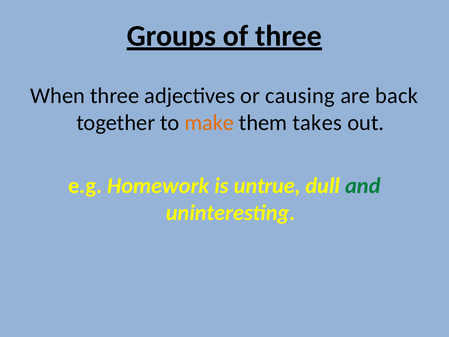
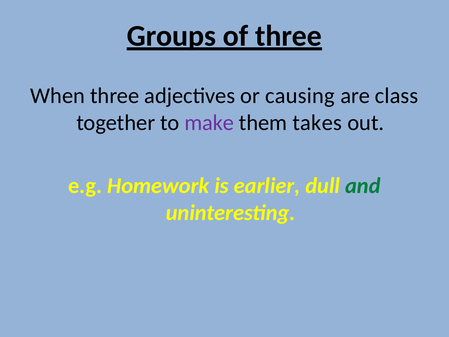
back: back -> class (397, 96)
make colour: orange -> purple (209, 123)
untrue: untrue -> earlier (267, 186)
